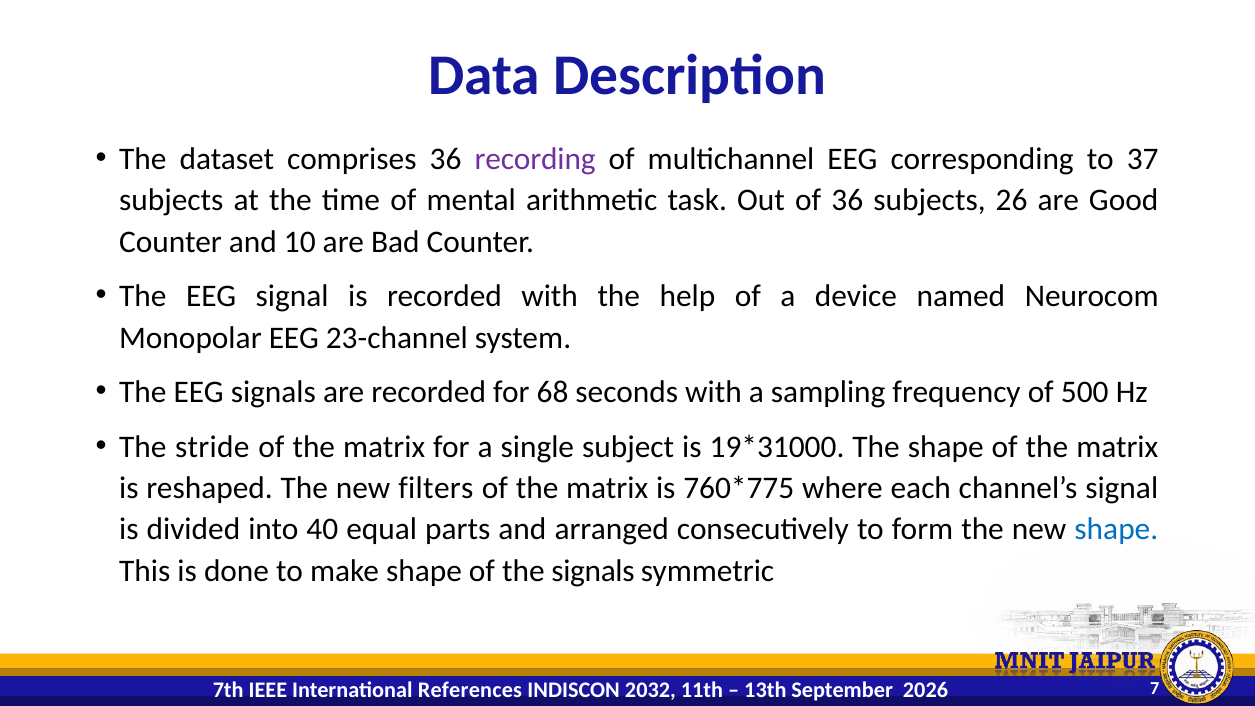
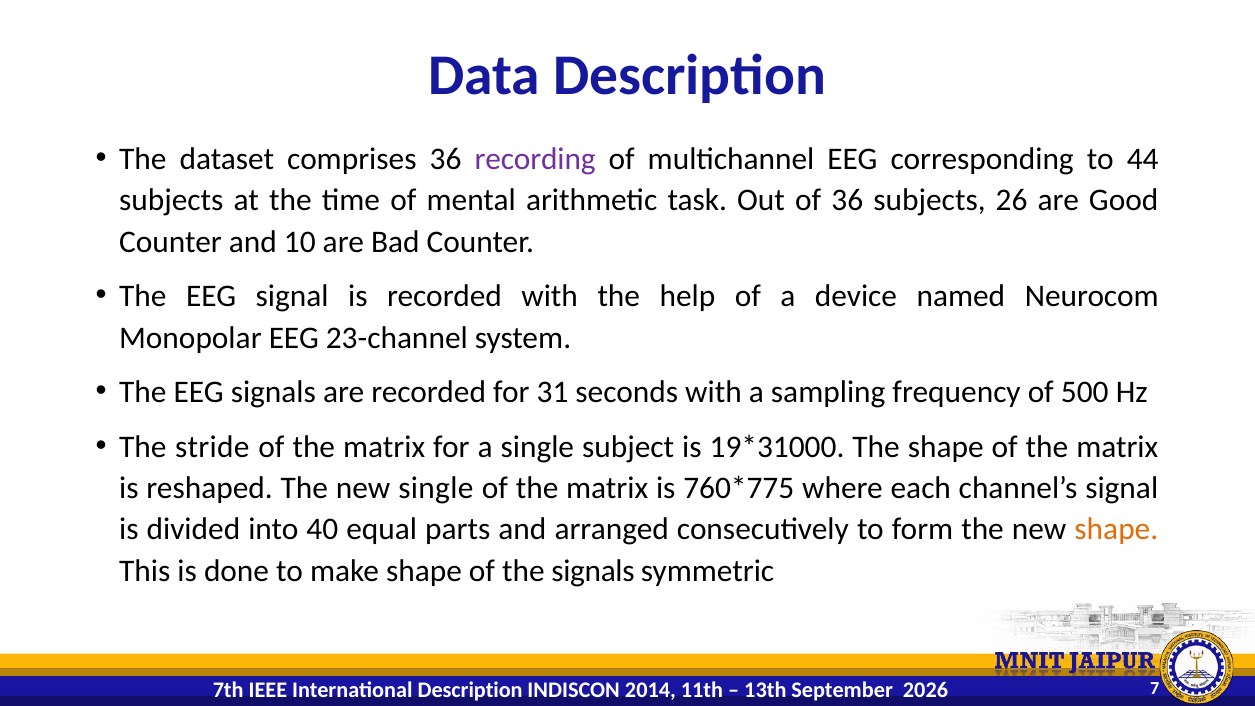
37: 37 -> 44 (1143, 159)
68: 68 -> 31 (552, 392)
new filters: filters -> single (436, 488)
shape colour: blue -> orange (1116, 529)
International References: References -> Description (470, 690)
2032: 2032 -> 2014 (650, 690)
